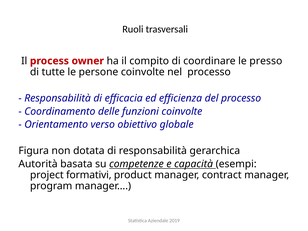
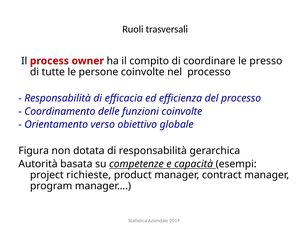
formativi: formativi -> richieste (89, 175)
